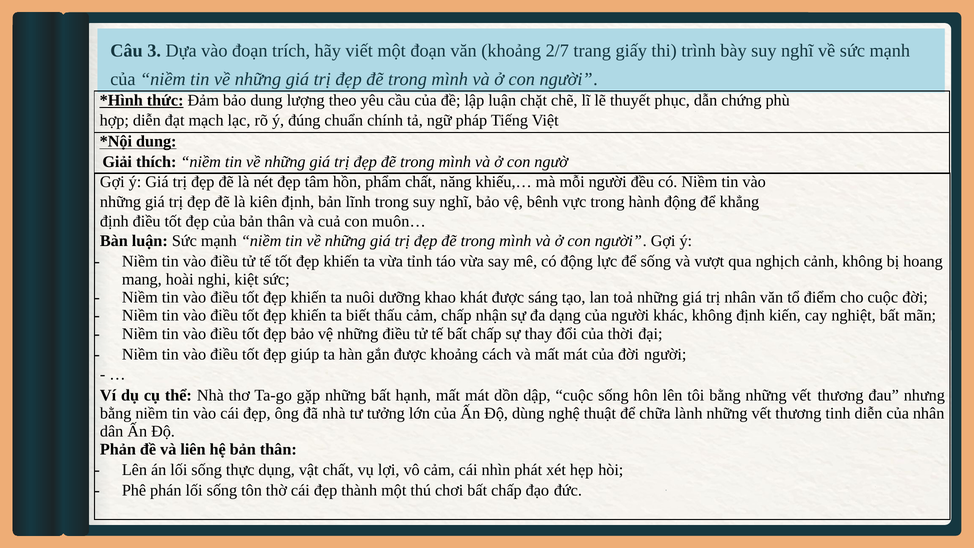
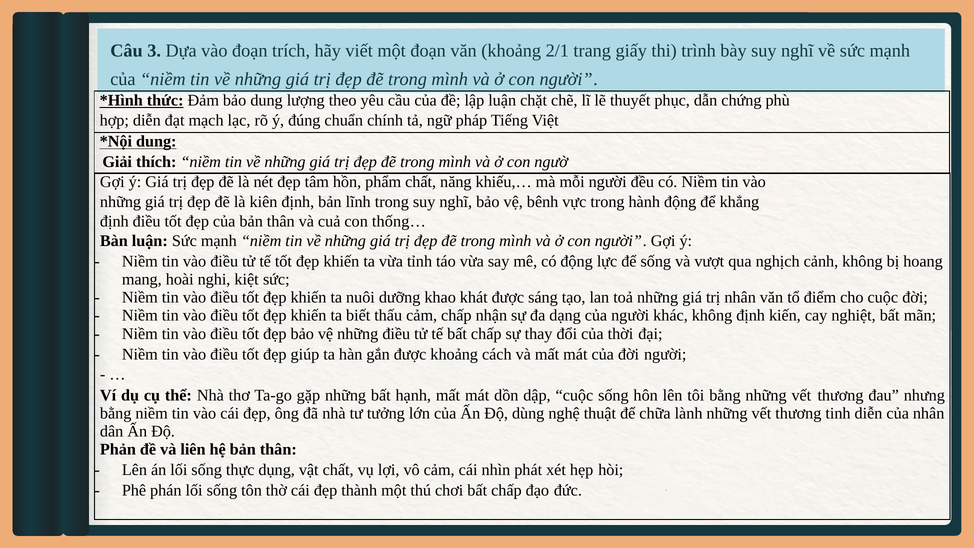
2/7: 2/7 -> 2/1 (557, 51)
muôn…: muôn… -> thống… (399, 221)
